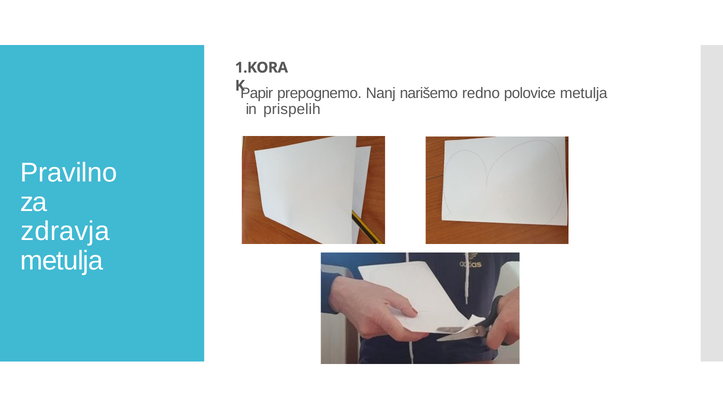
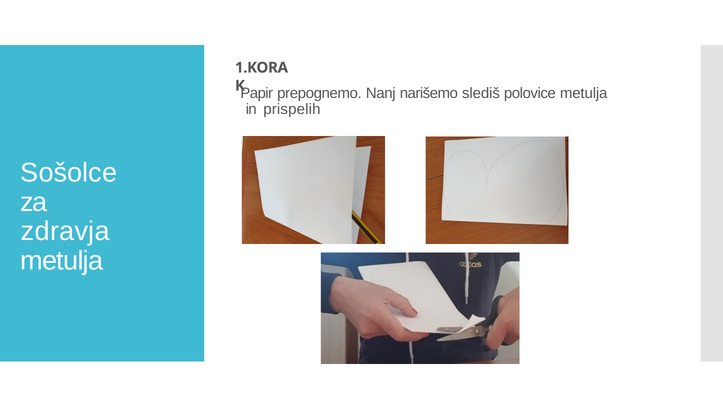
redno: redno -> slediš (481, 93)
Pravilno: Pravilno -> Sošolce (69, 173)
